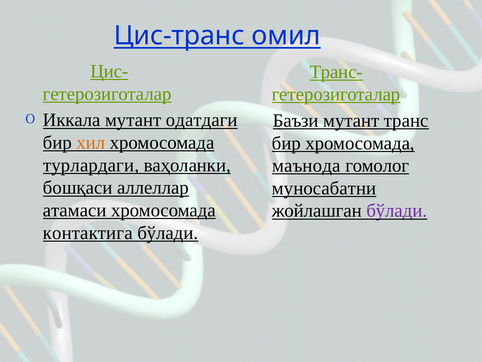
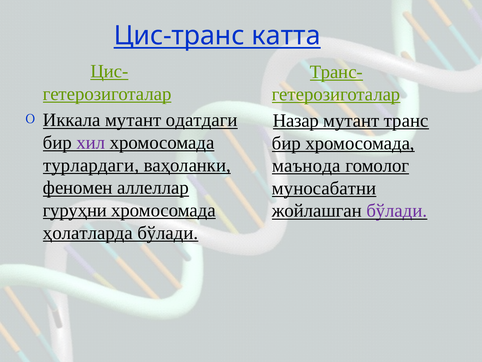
омил: омил -> катта (286, 36)
Баъзи: Баъзи -> Назар (296, 120)
хил colour: orange -> purple (91, 142)
бошқаси: бошқаси -> феномен (78, 187)
атамаси: атамаси -> гуруҳни (75, 210)
контактига: контактига -> ҳолатларда (88, 232)
